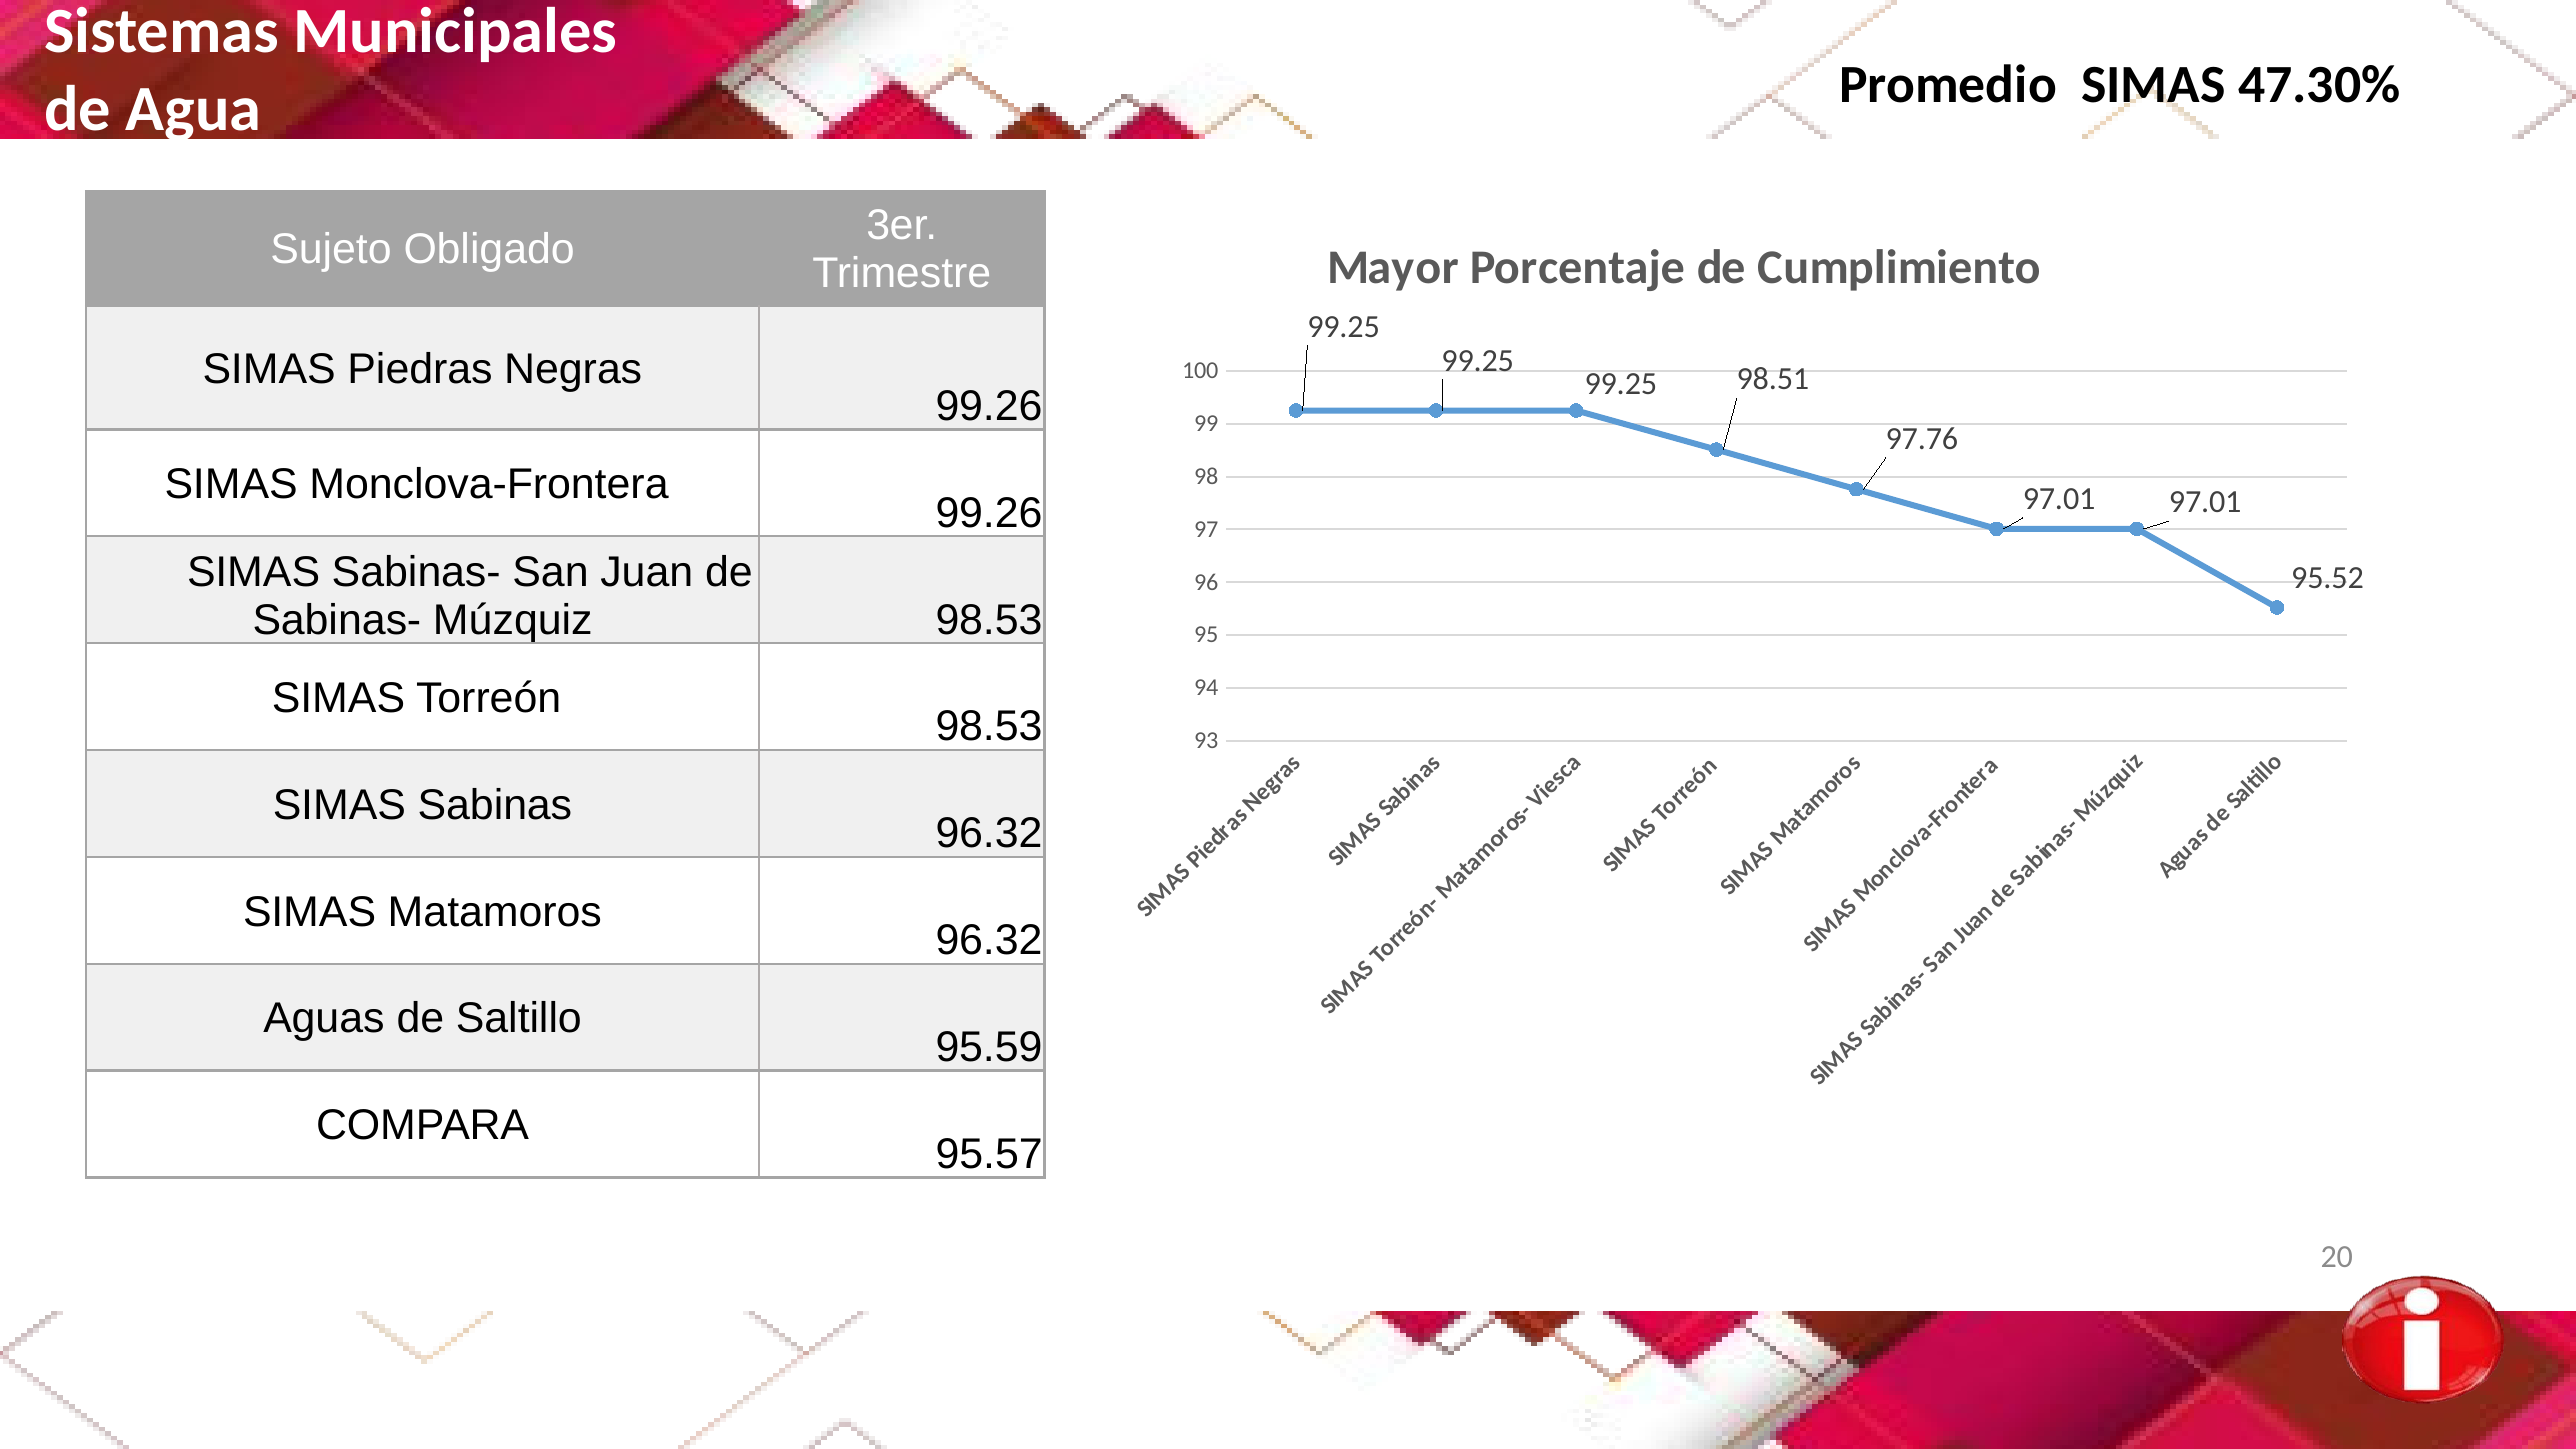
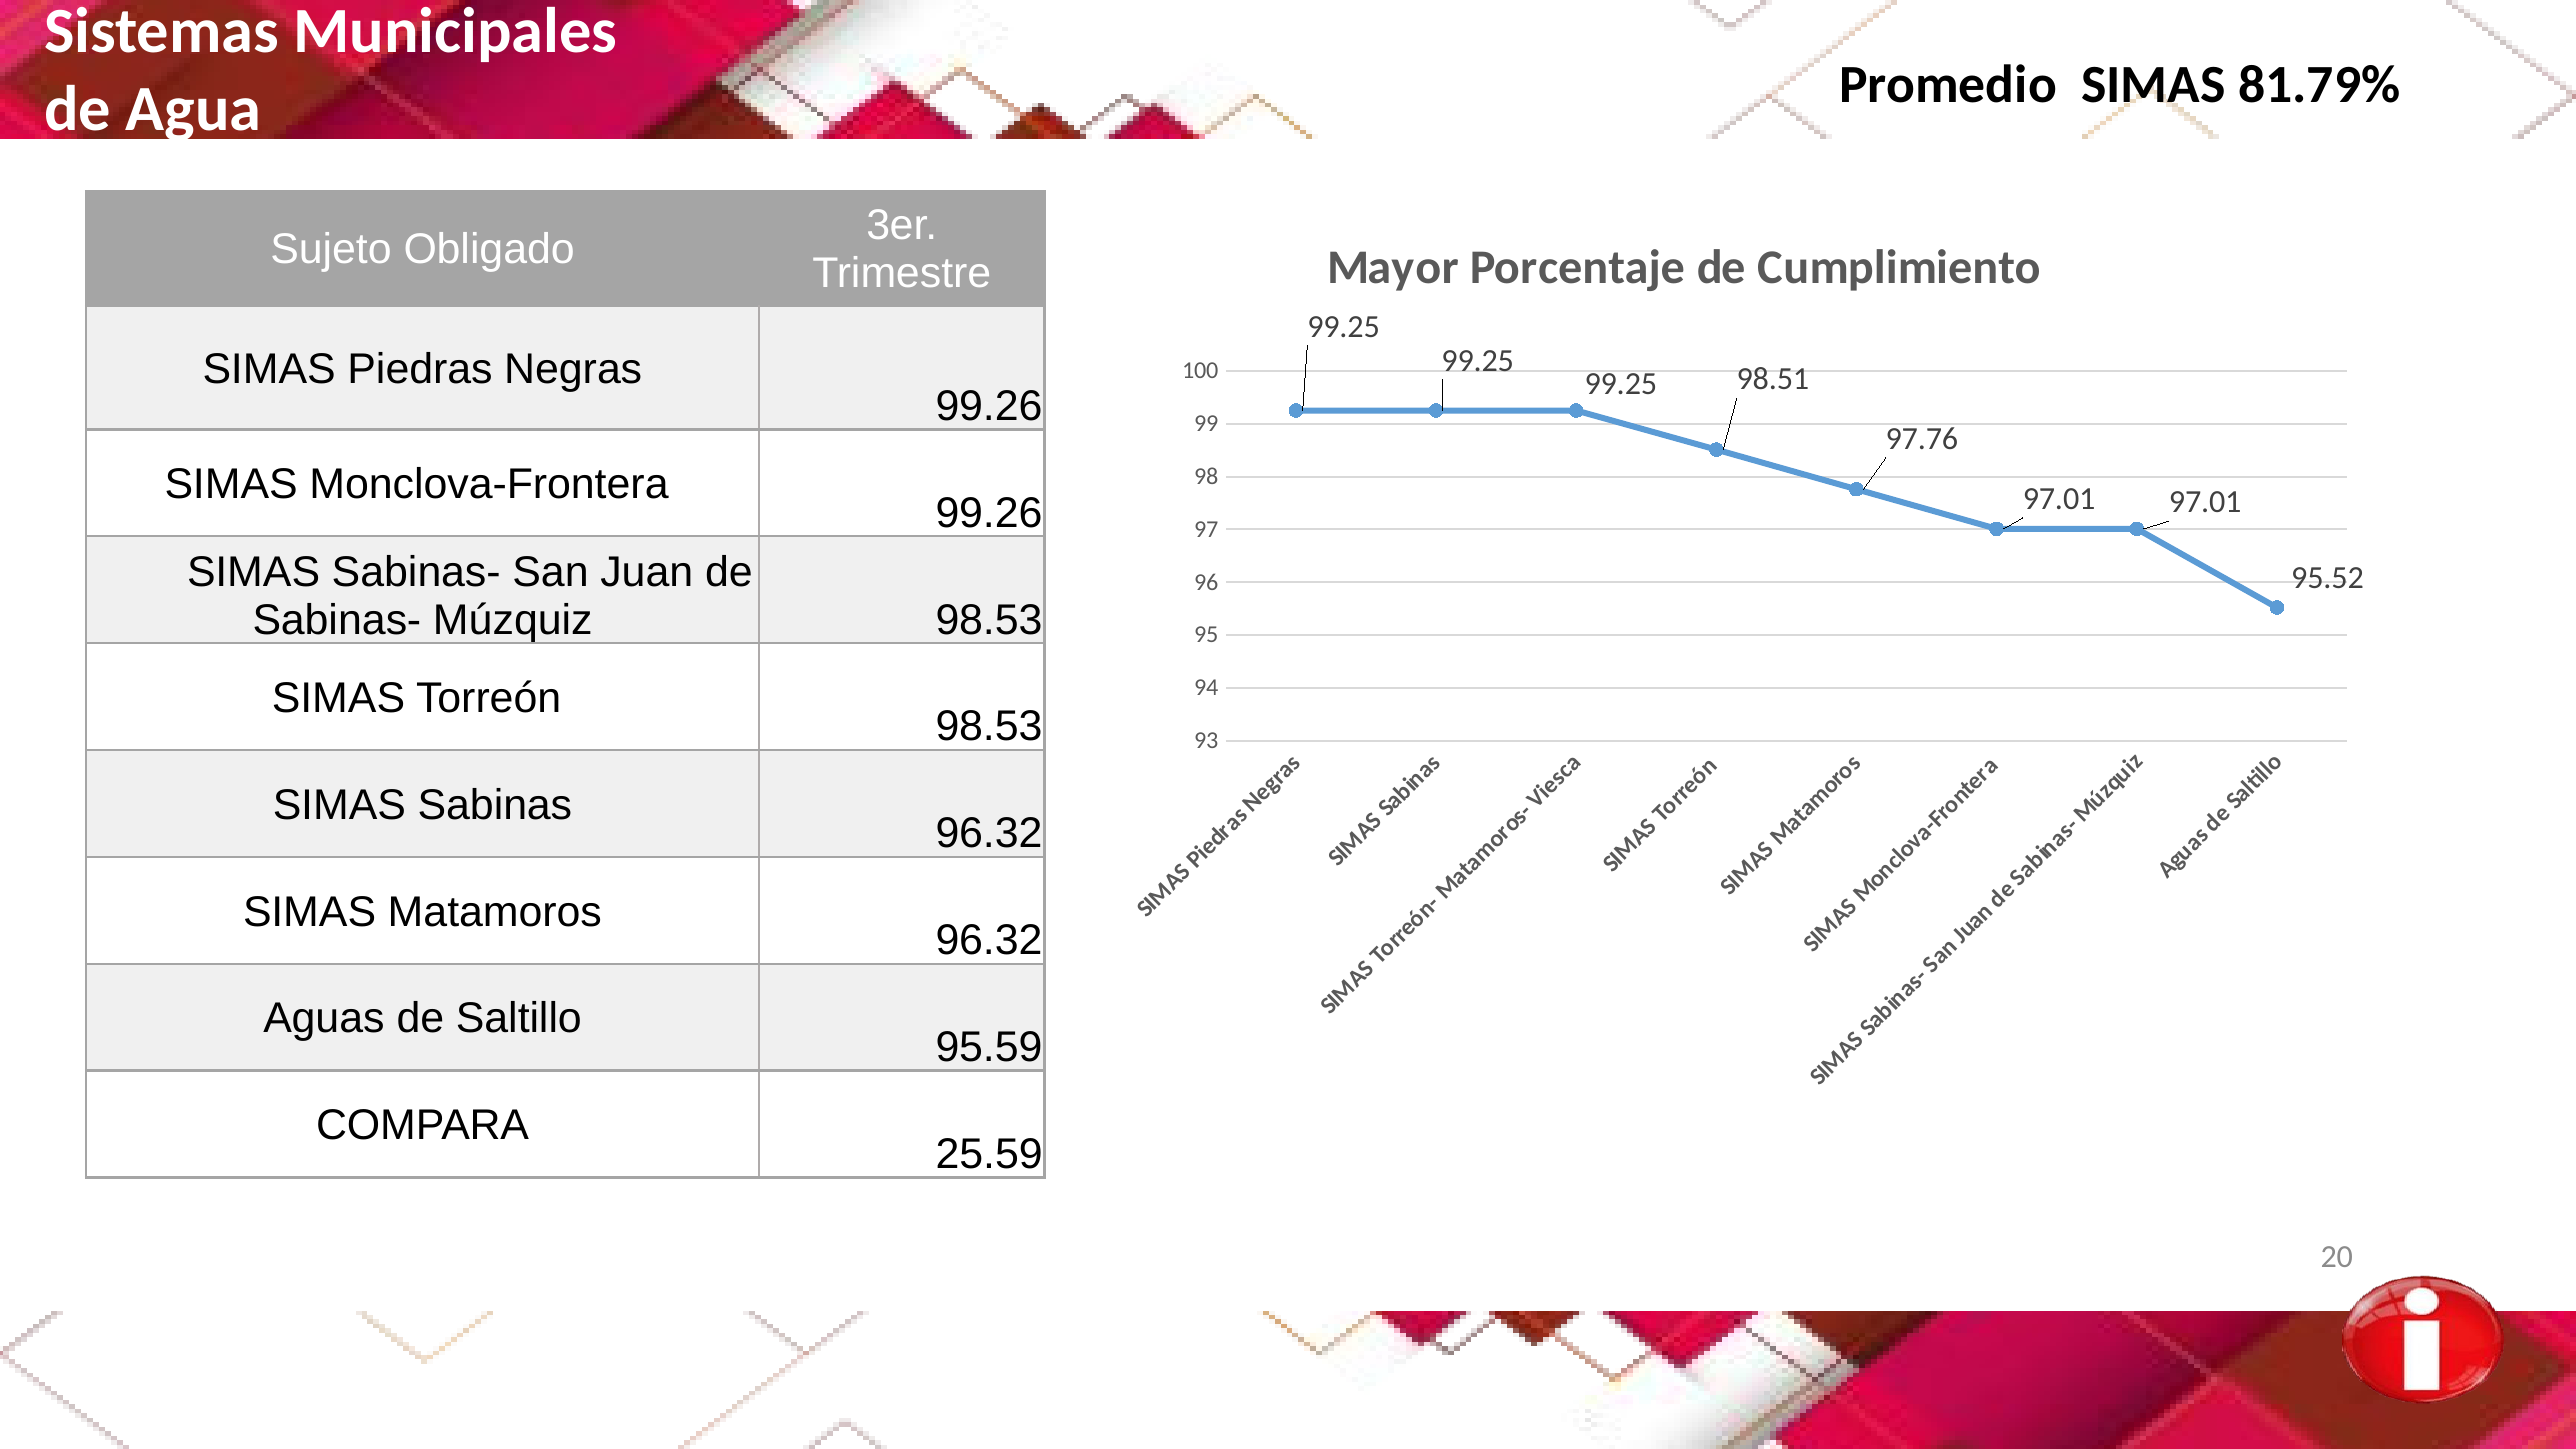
47.30%: 47.30% -> 81.79% (2319, 85)
95.57: 95.57 -> 25.59 (989, 1154)
